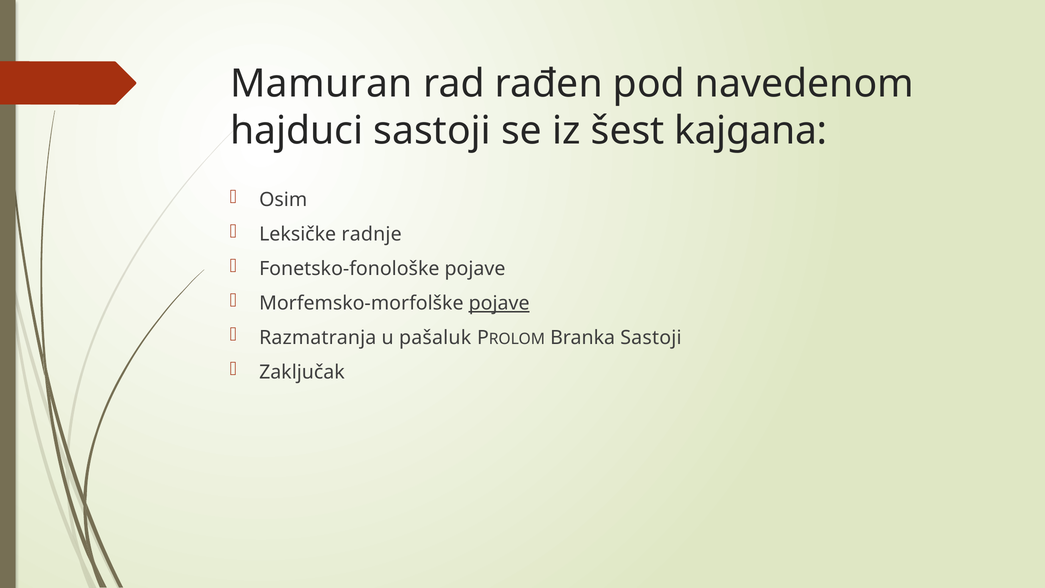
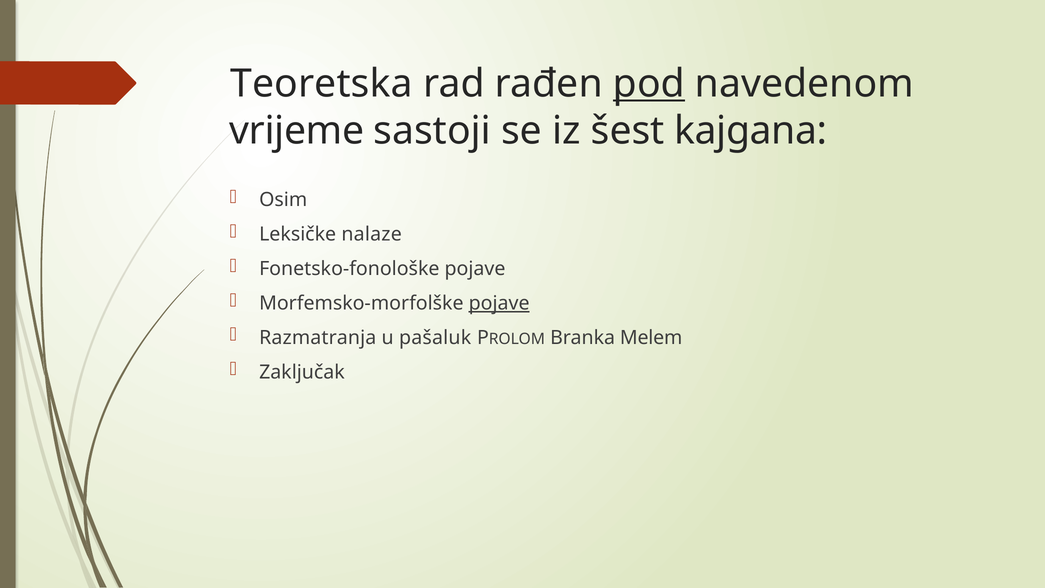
Mamuran: Mamuran -> Teoretska (321, 84)
pod underline: none -> present (649, 84)
hajduci: hajduci -> vrijeme (297, 131)
radnje: radnje -> nalaze (372, 234)
Branka Sastoji: Sastoji -> Melem (651, 338)
